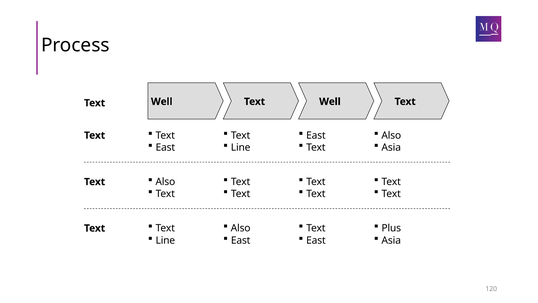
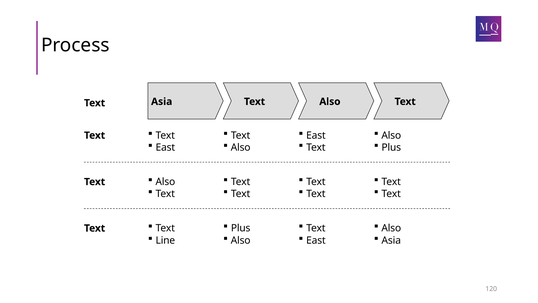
Well: Well -> Asia (162, 101)
Well: Well -> Also (330, 101)
Line: Line -> Also (241, 147)
Asia: Asia -> Plus (391, 147)
Also: Also -> Plus (241, 228)
Plus: Plus -> Also (391, 228)
East: East -> Also (241, 240)
